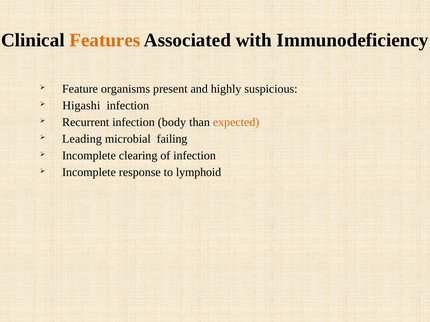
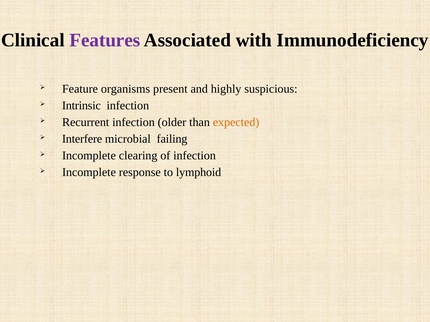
Features colour: orange -> purple (105, 40)
Higashi: Higashi -> Intrinsic (81, 106)
body: body -> older (172, 122)
Leading: Leading -> Interfere (82, 139)
